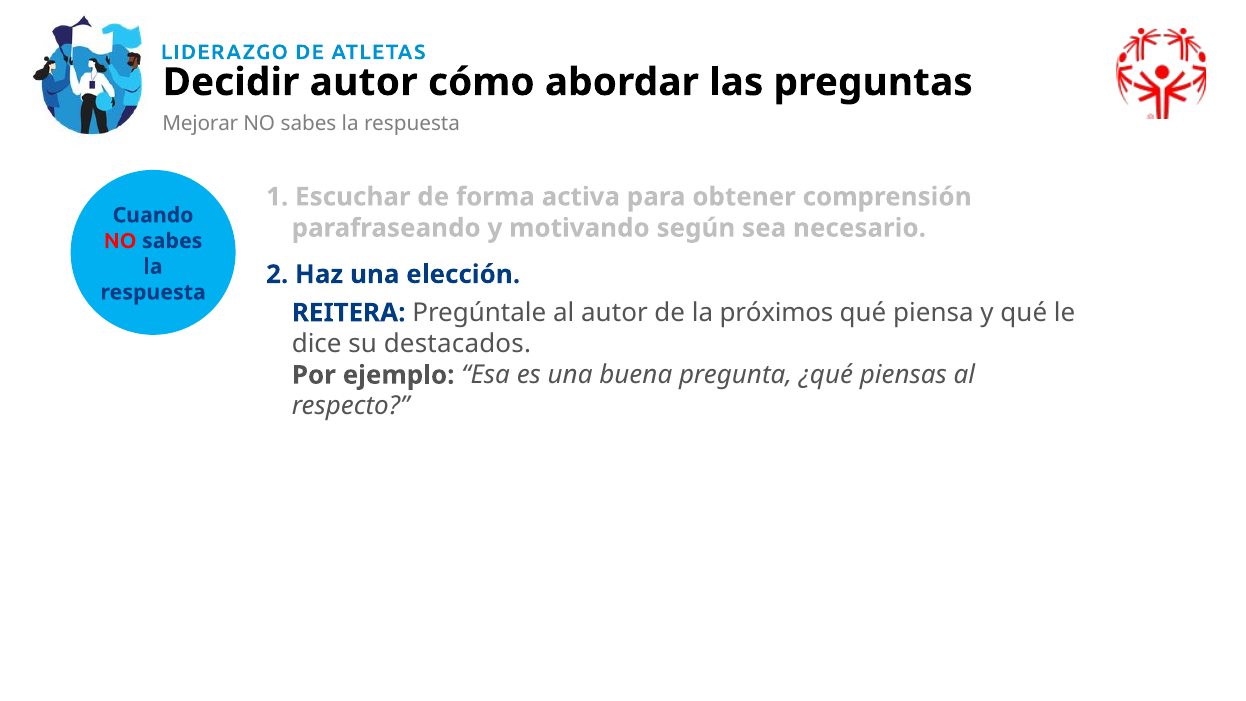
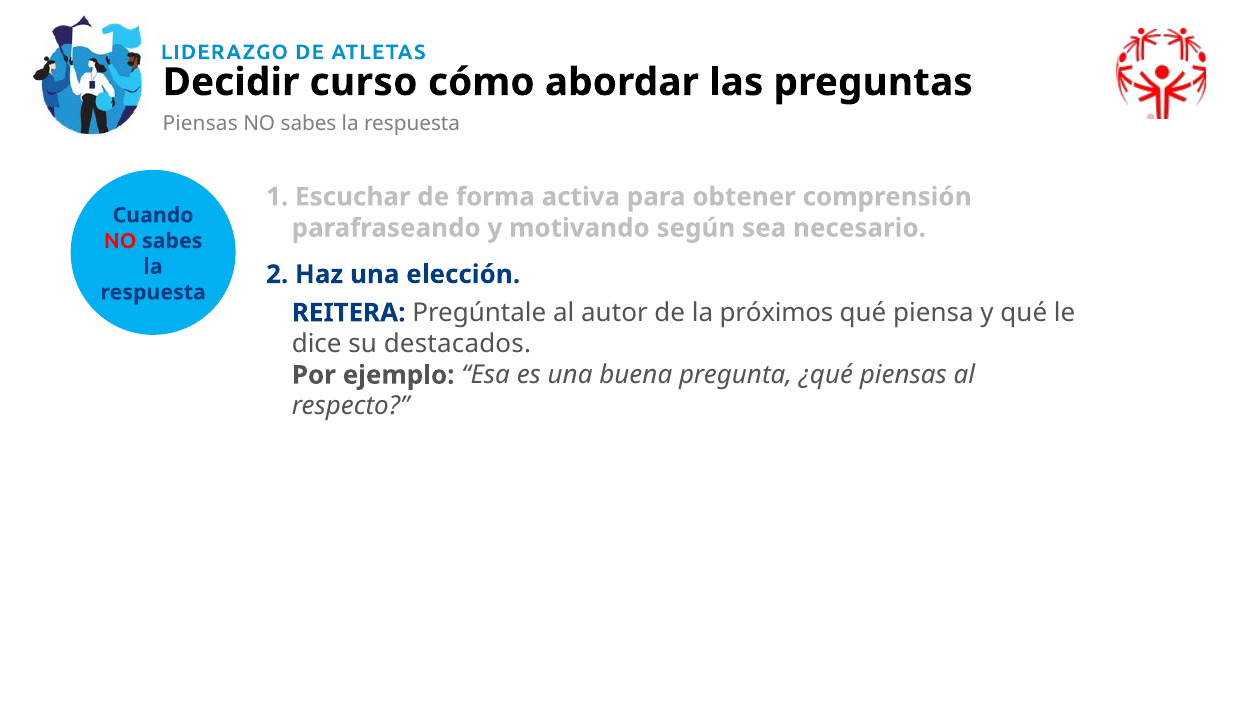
Decidir autor: autor -> curso (364, 82)
Mejorar: Mejorar -> Piensas (200, 123)
